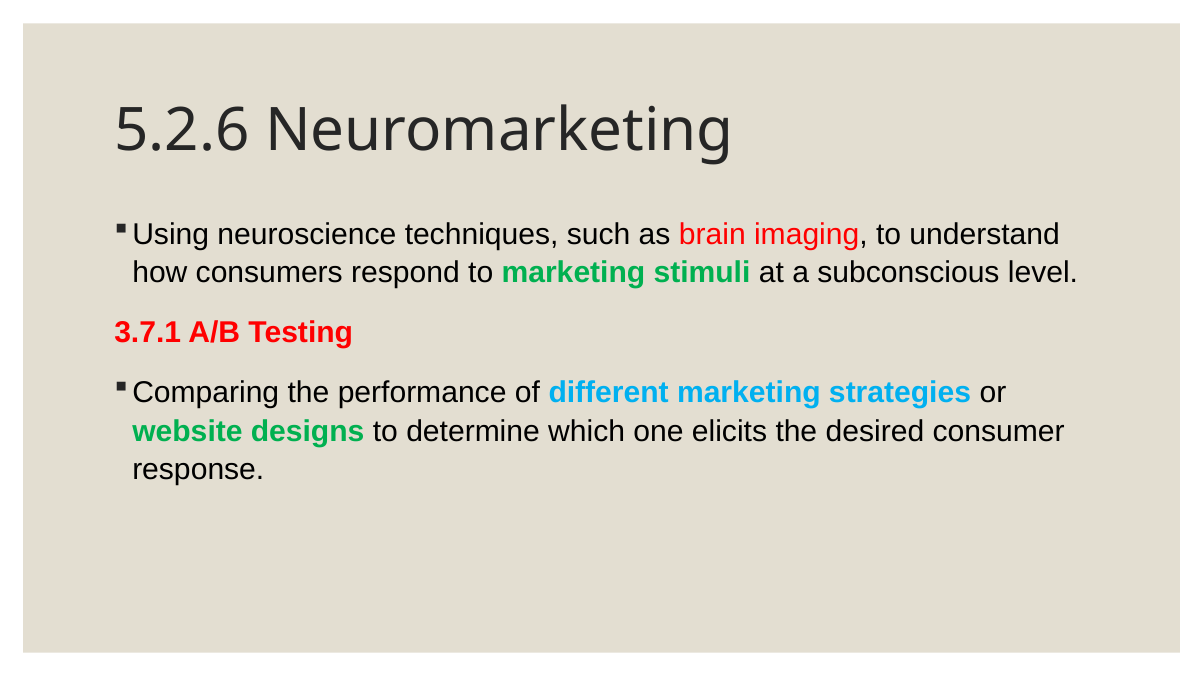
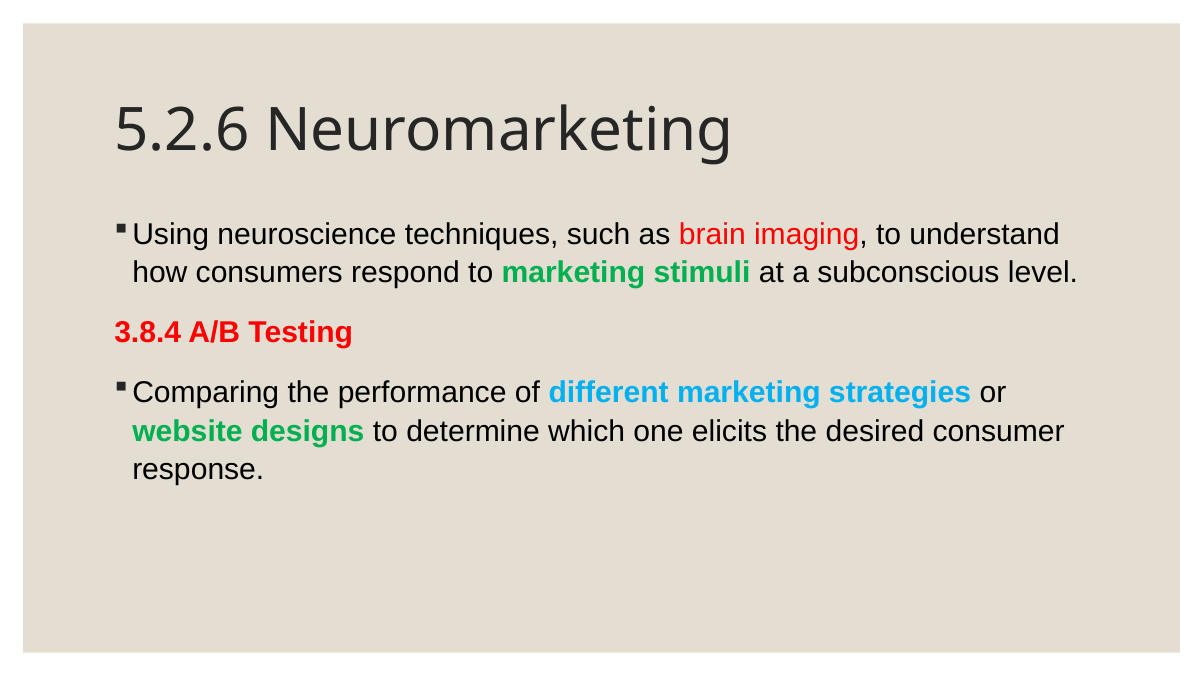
3.7.1: 3.7.1 -> 3.8.4 (148, 333)
